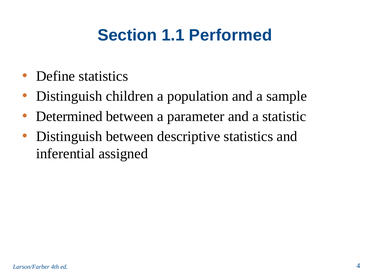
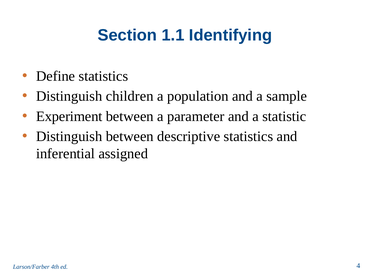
Performed: Performed -> Identifying (231, 35)
Determined: Determined -> Experiment (69, 117)
